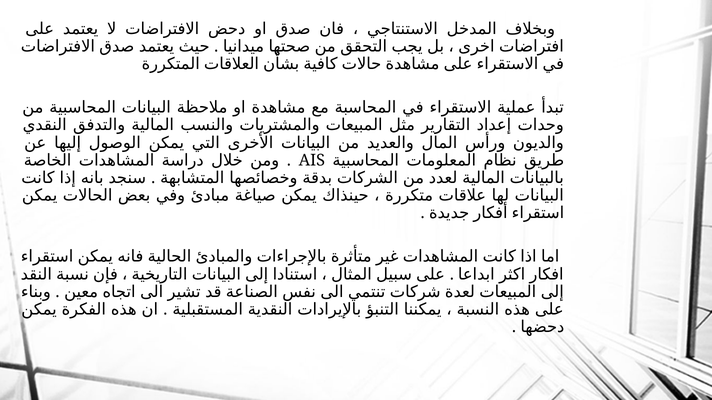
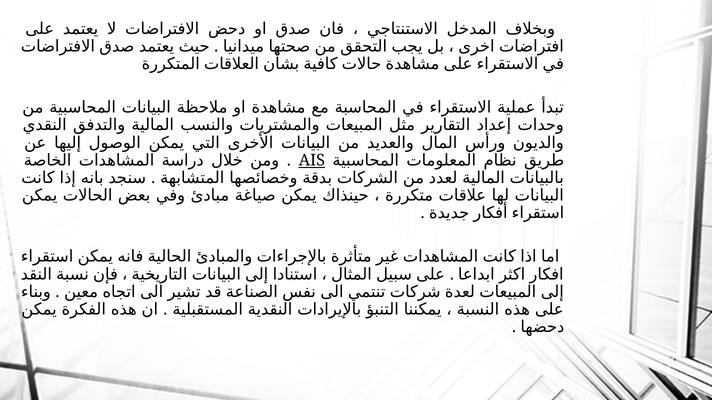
AIS underline: none -> present (312, 161)
